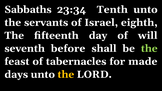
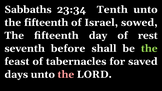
servants: servants -> fifteenth (46, 23)
eighth: eighth -> sowed (139, 23)
will: will -> rest (148, 36)
made: made -> saved (143, 62)
the colour: yellow -> pink (66, 75)
